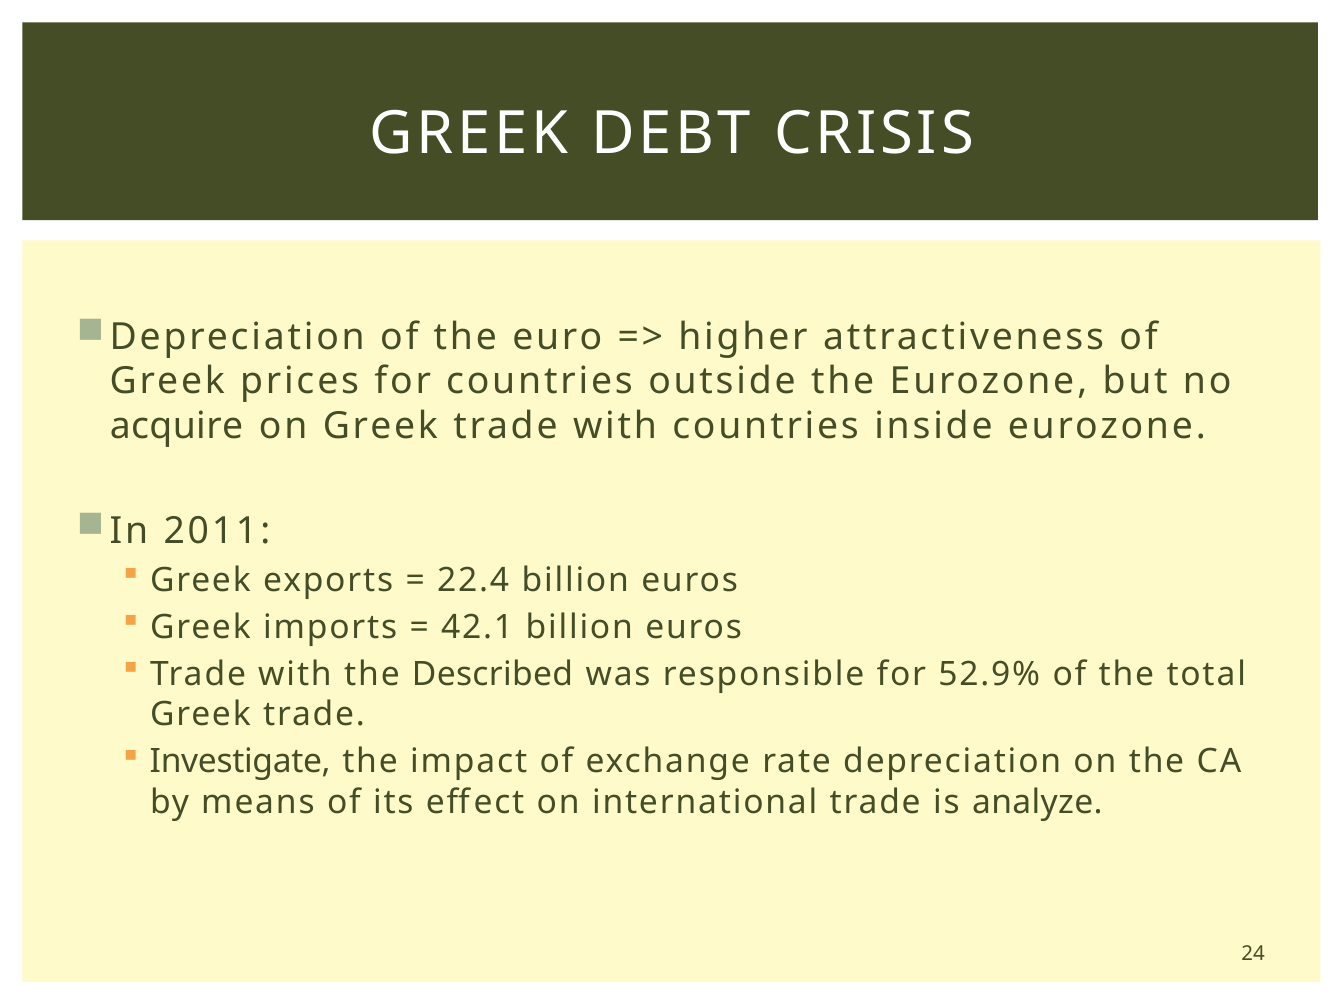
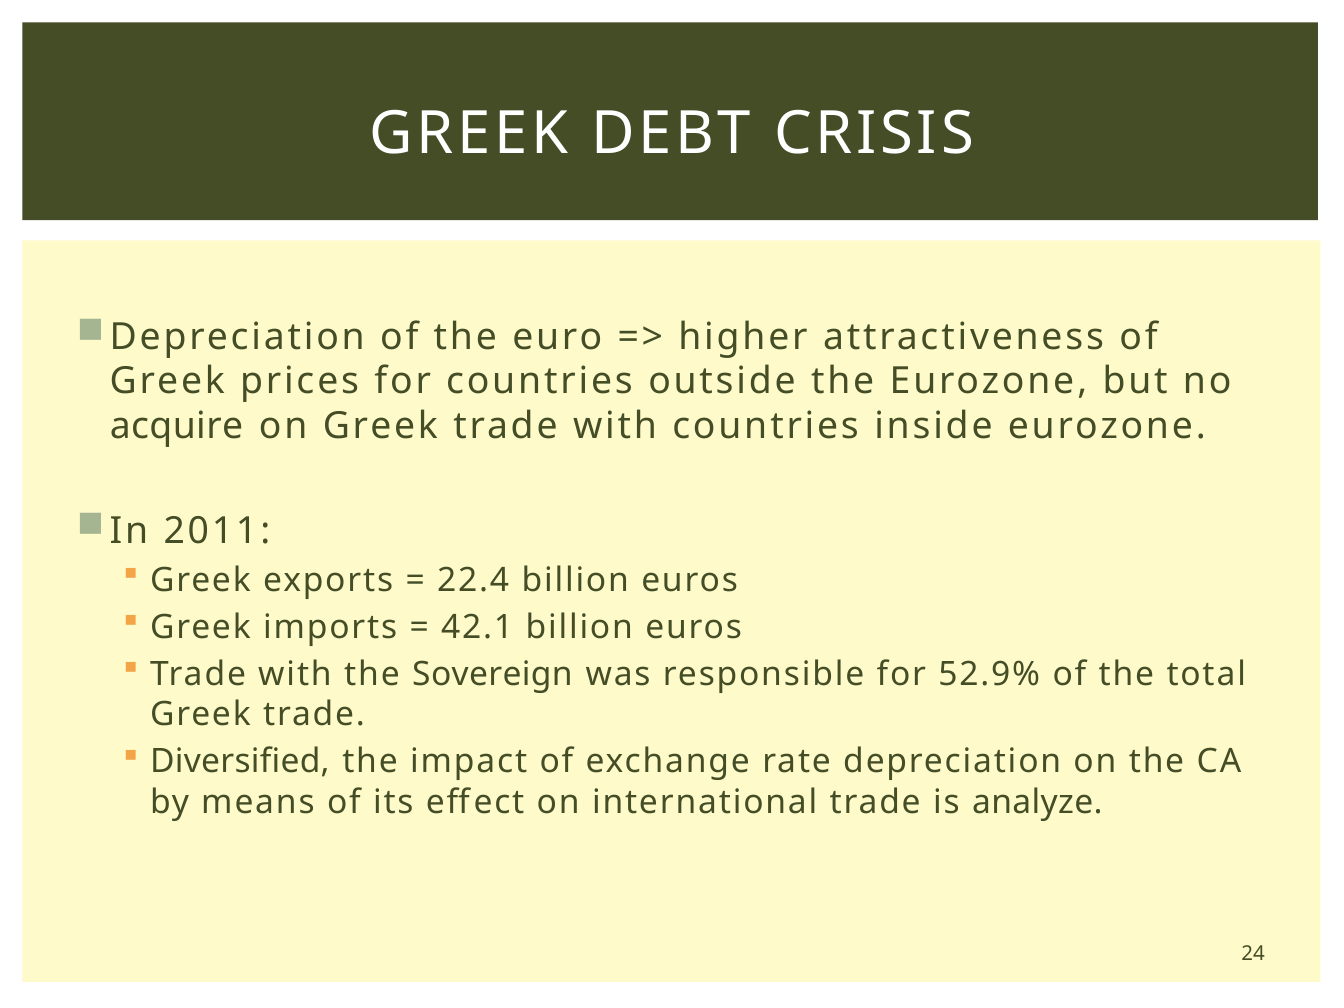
Described: Described -> Sovereign (492, 674)
Investigate: Investigate -> Diversified (240, 762)
